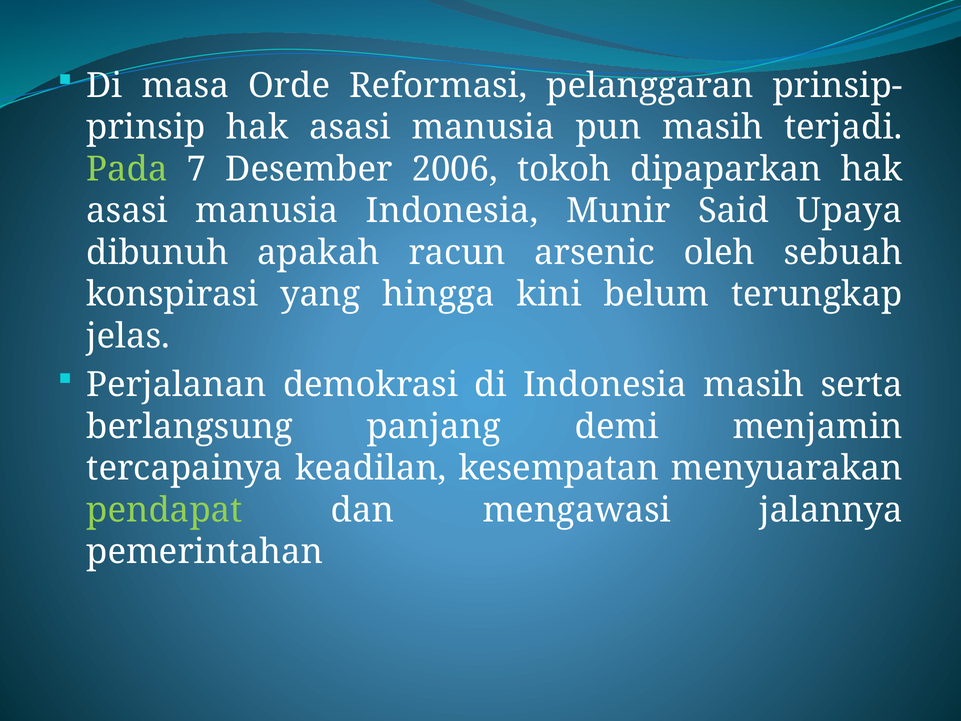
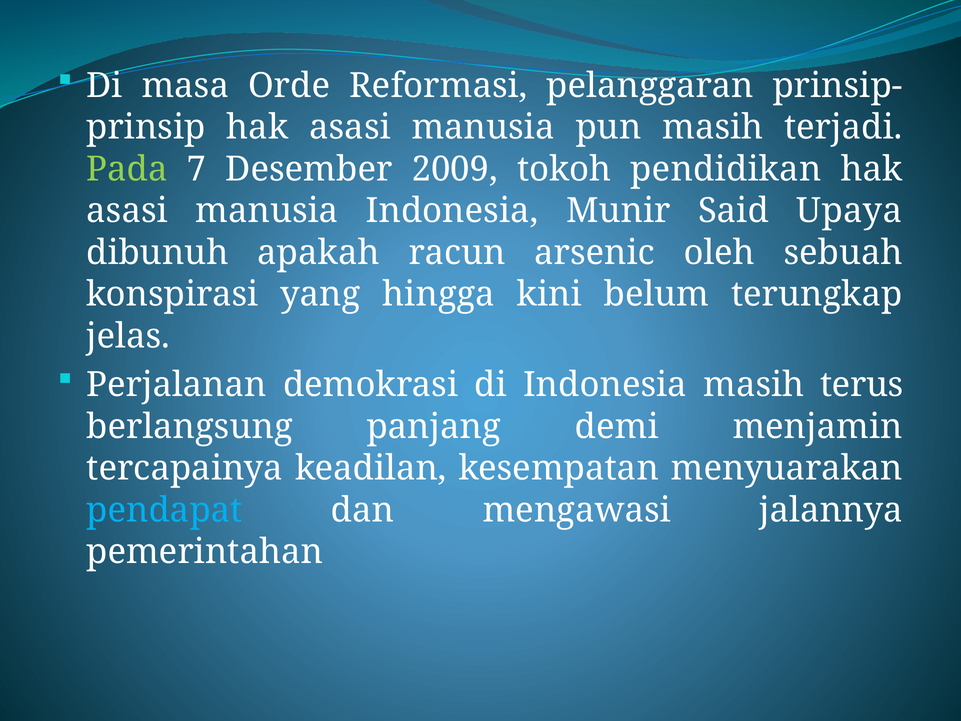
2006: 2006 -> 2009 (455, 169)
dipaparkan: dipaparkan -> pendidikan (726, 169)
serta: serta -> terus (862, 385)
pendapat colour: light green -> light blue (164, 510)
